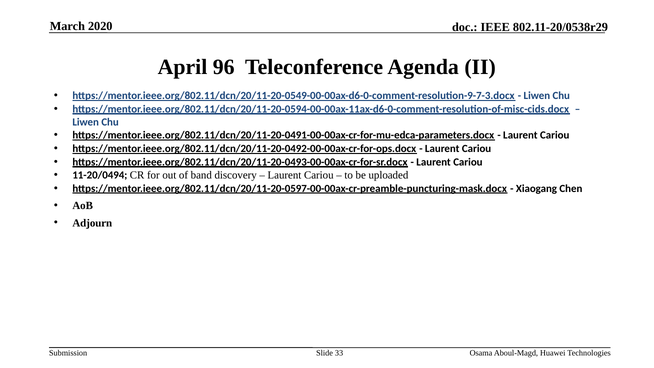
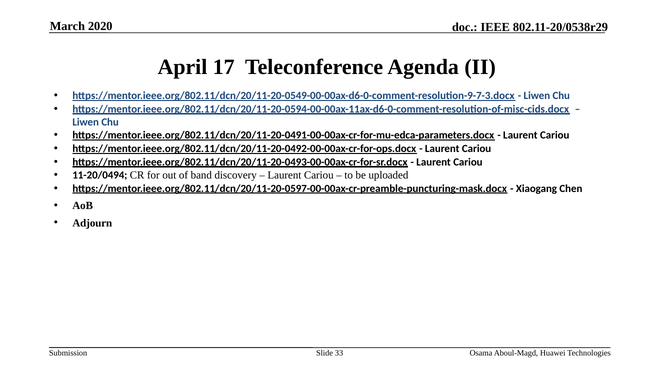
96: 96 -> 17 (224, 67)
